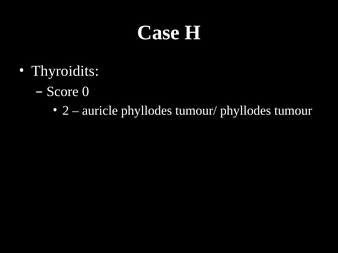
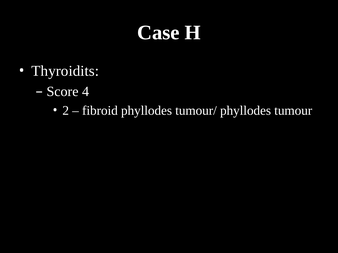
0: 0 -> 4 (86, 92)
auricle: auricle -> fibroid (100, 111)
